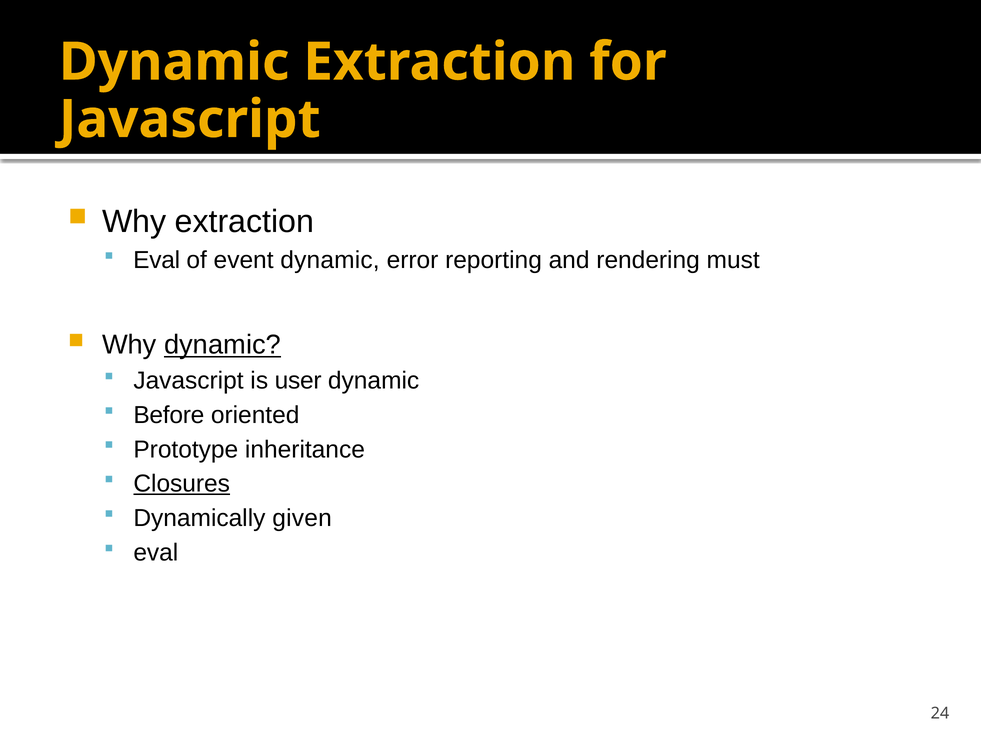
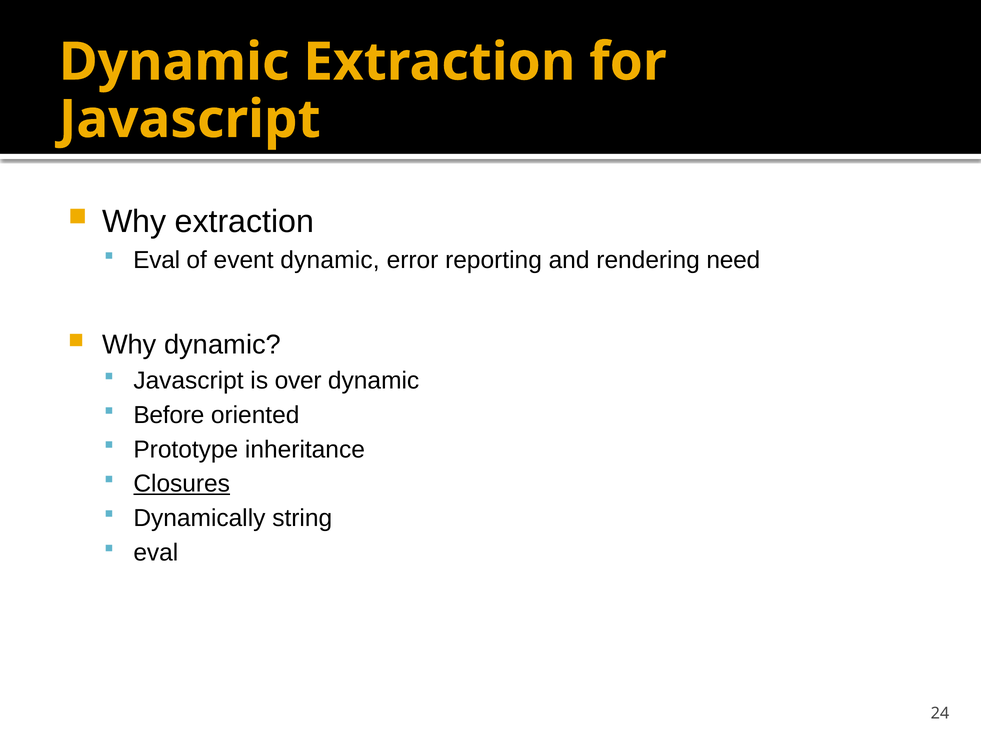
must: must -> need (733, 260)
dynamic underline: present -> none (223, 345)
user: user -> over (298, 381)
given: given -> string (302, 518)
